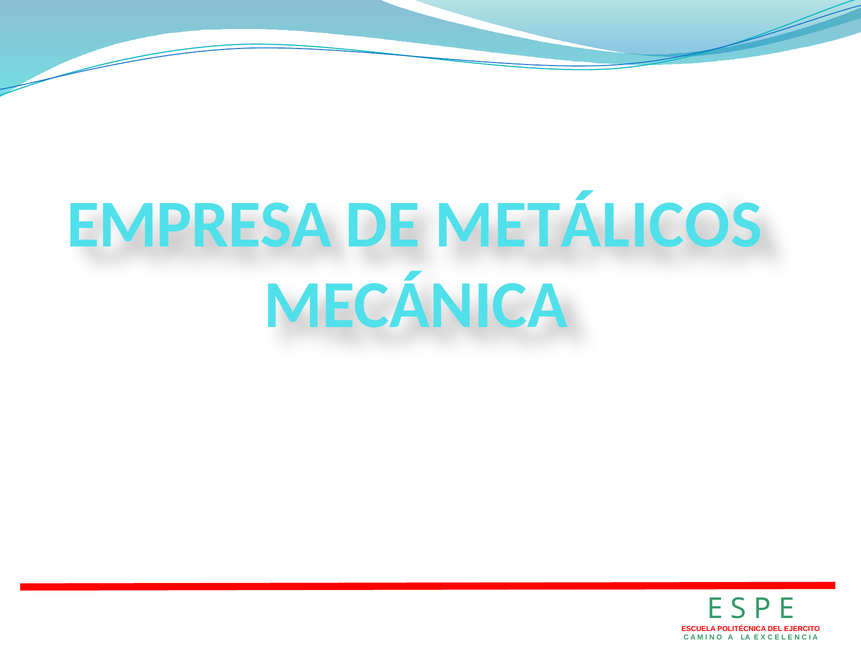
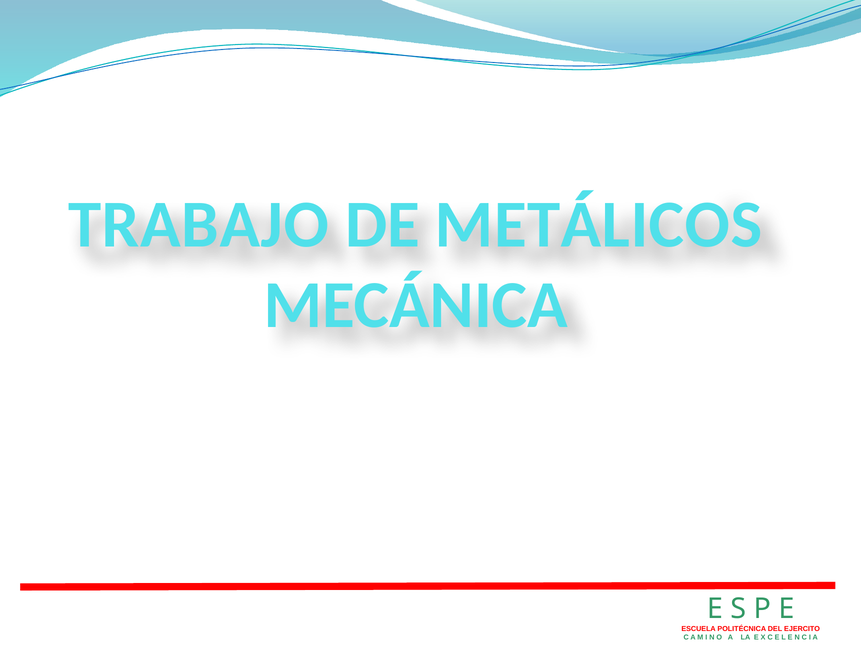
EMPRESA: EMPRESA -> TRABAJO (199, 224)
